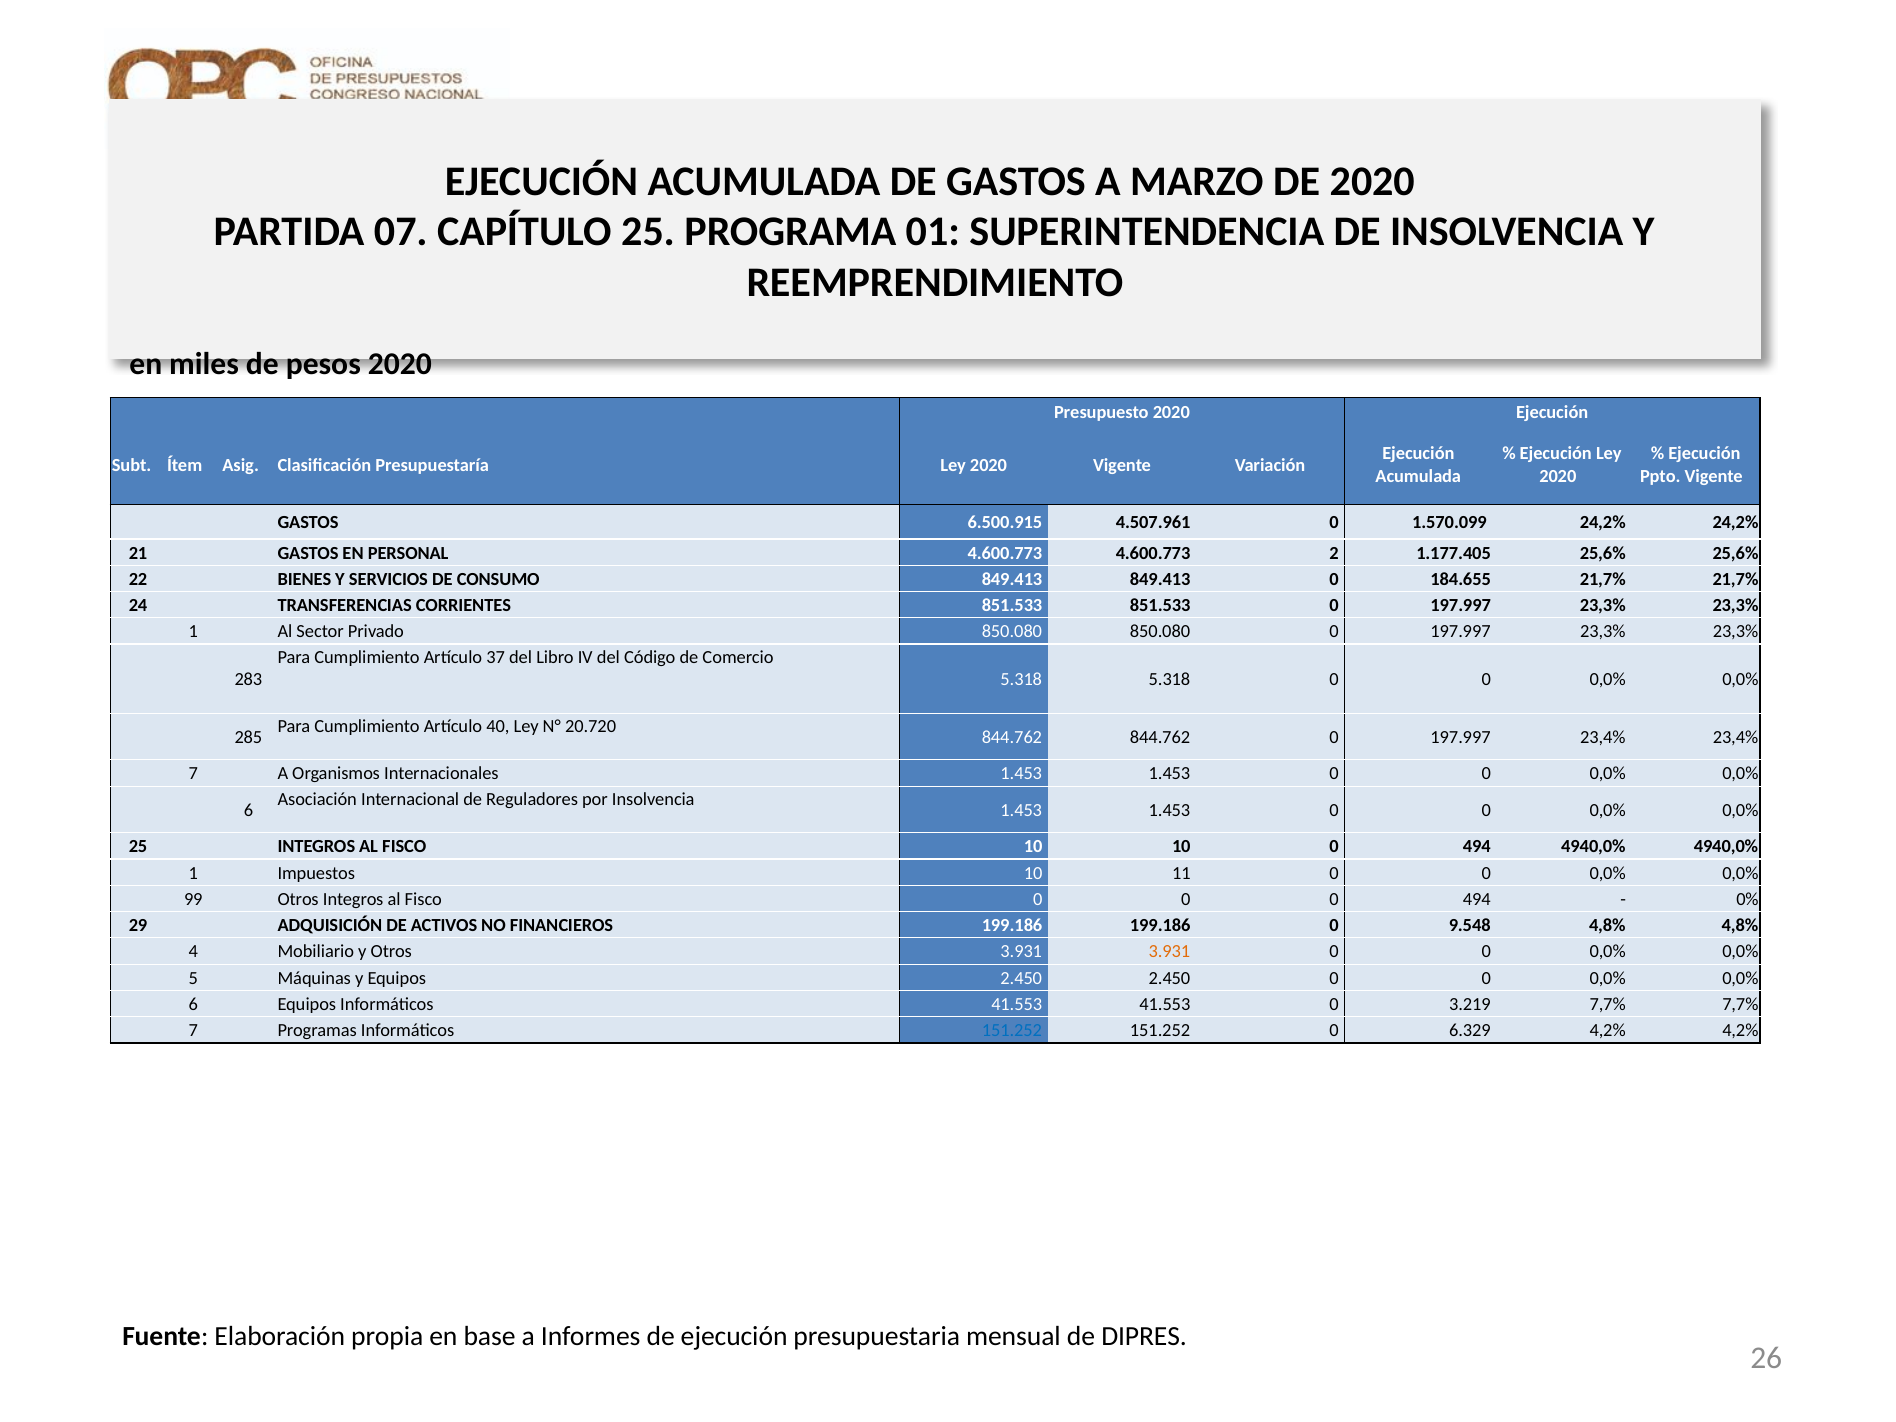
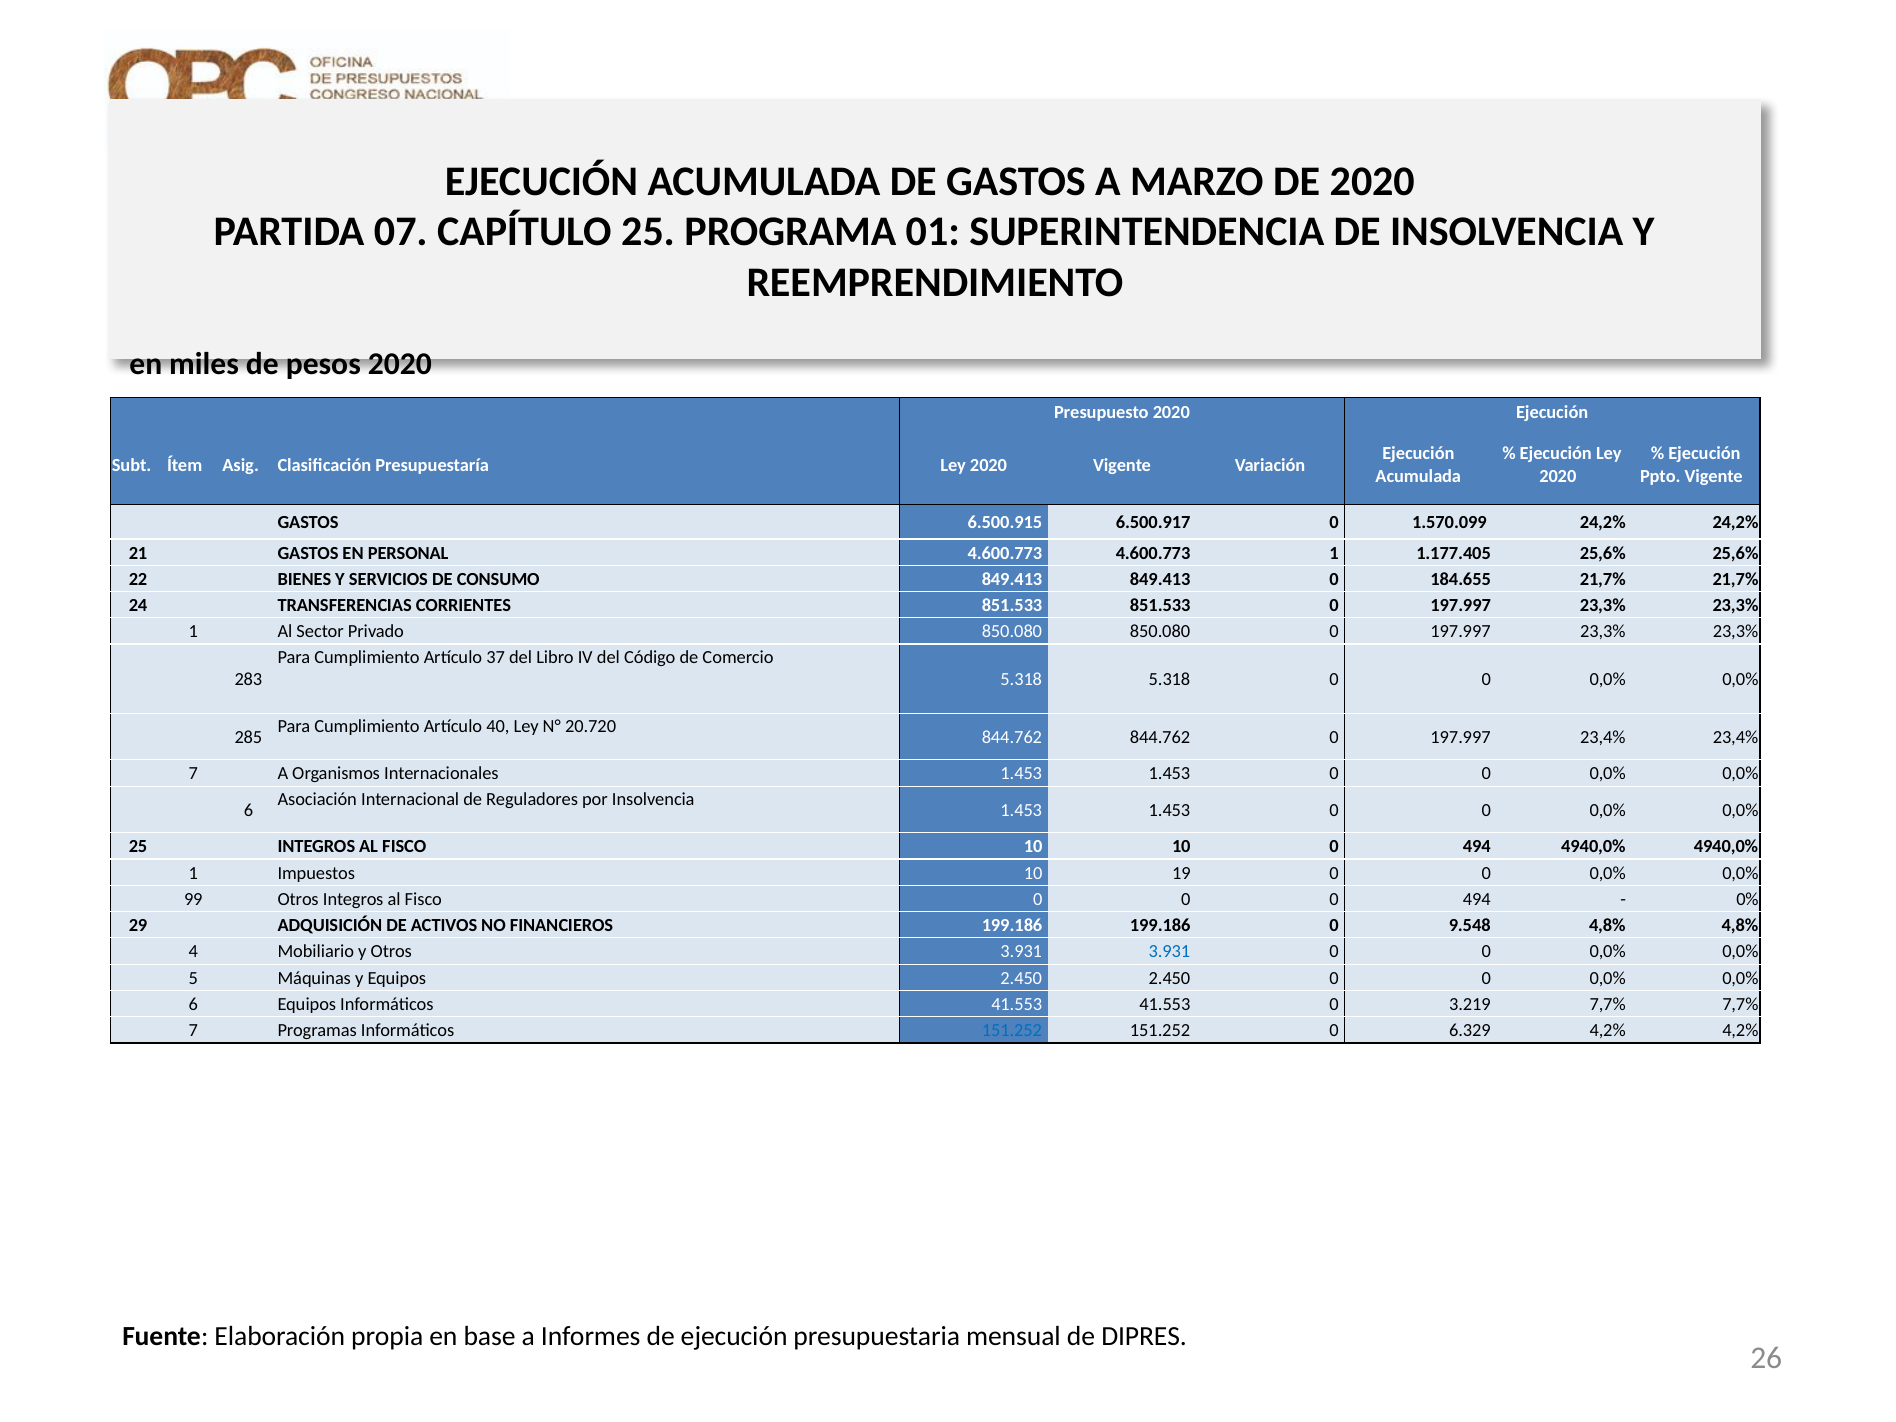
4.507.961: 4.507.961 -> 6.500.917 (1153, 523)
4.600.773 2: 2 -> 1 (1334, 553)
11: 11 -> 19 (1181, 873)
3.931 colour: orange -> blue (1169, 952)
